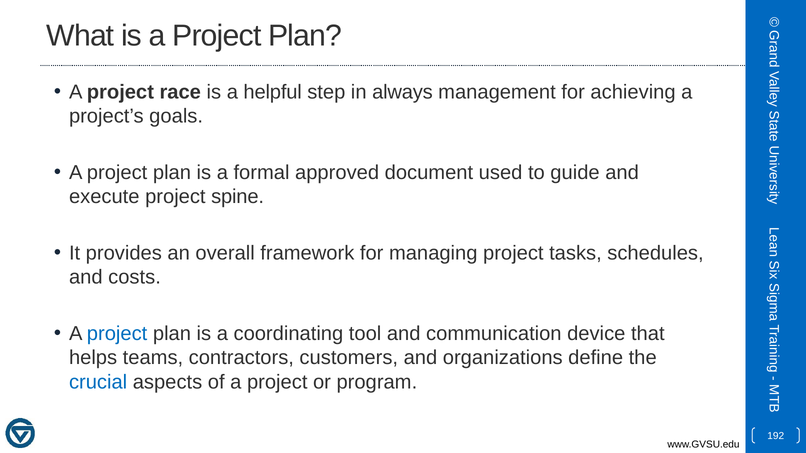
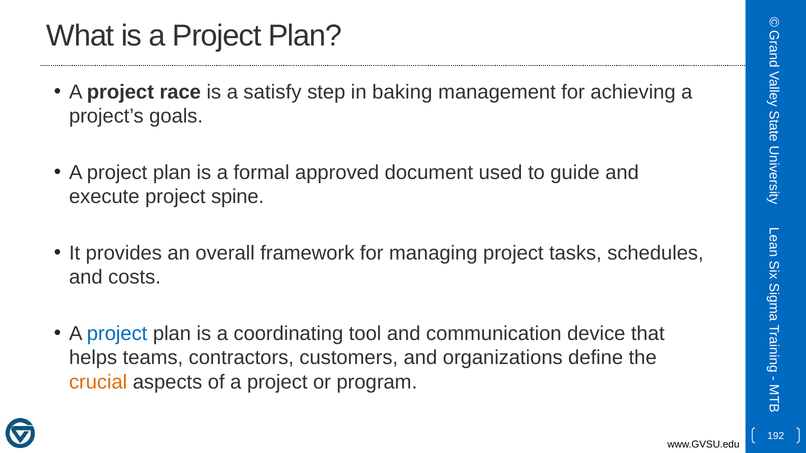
helpful: helpful -> satisfy (272, 92)
always: always -> baking (402, 92)
crucial colour: blue -> orange (98, 382)
